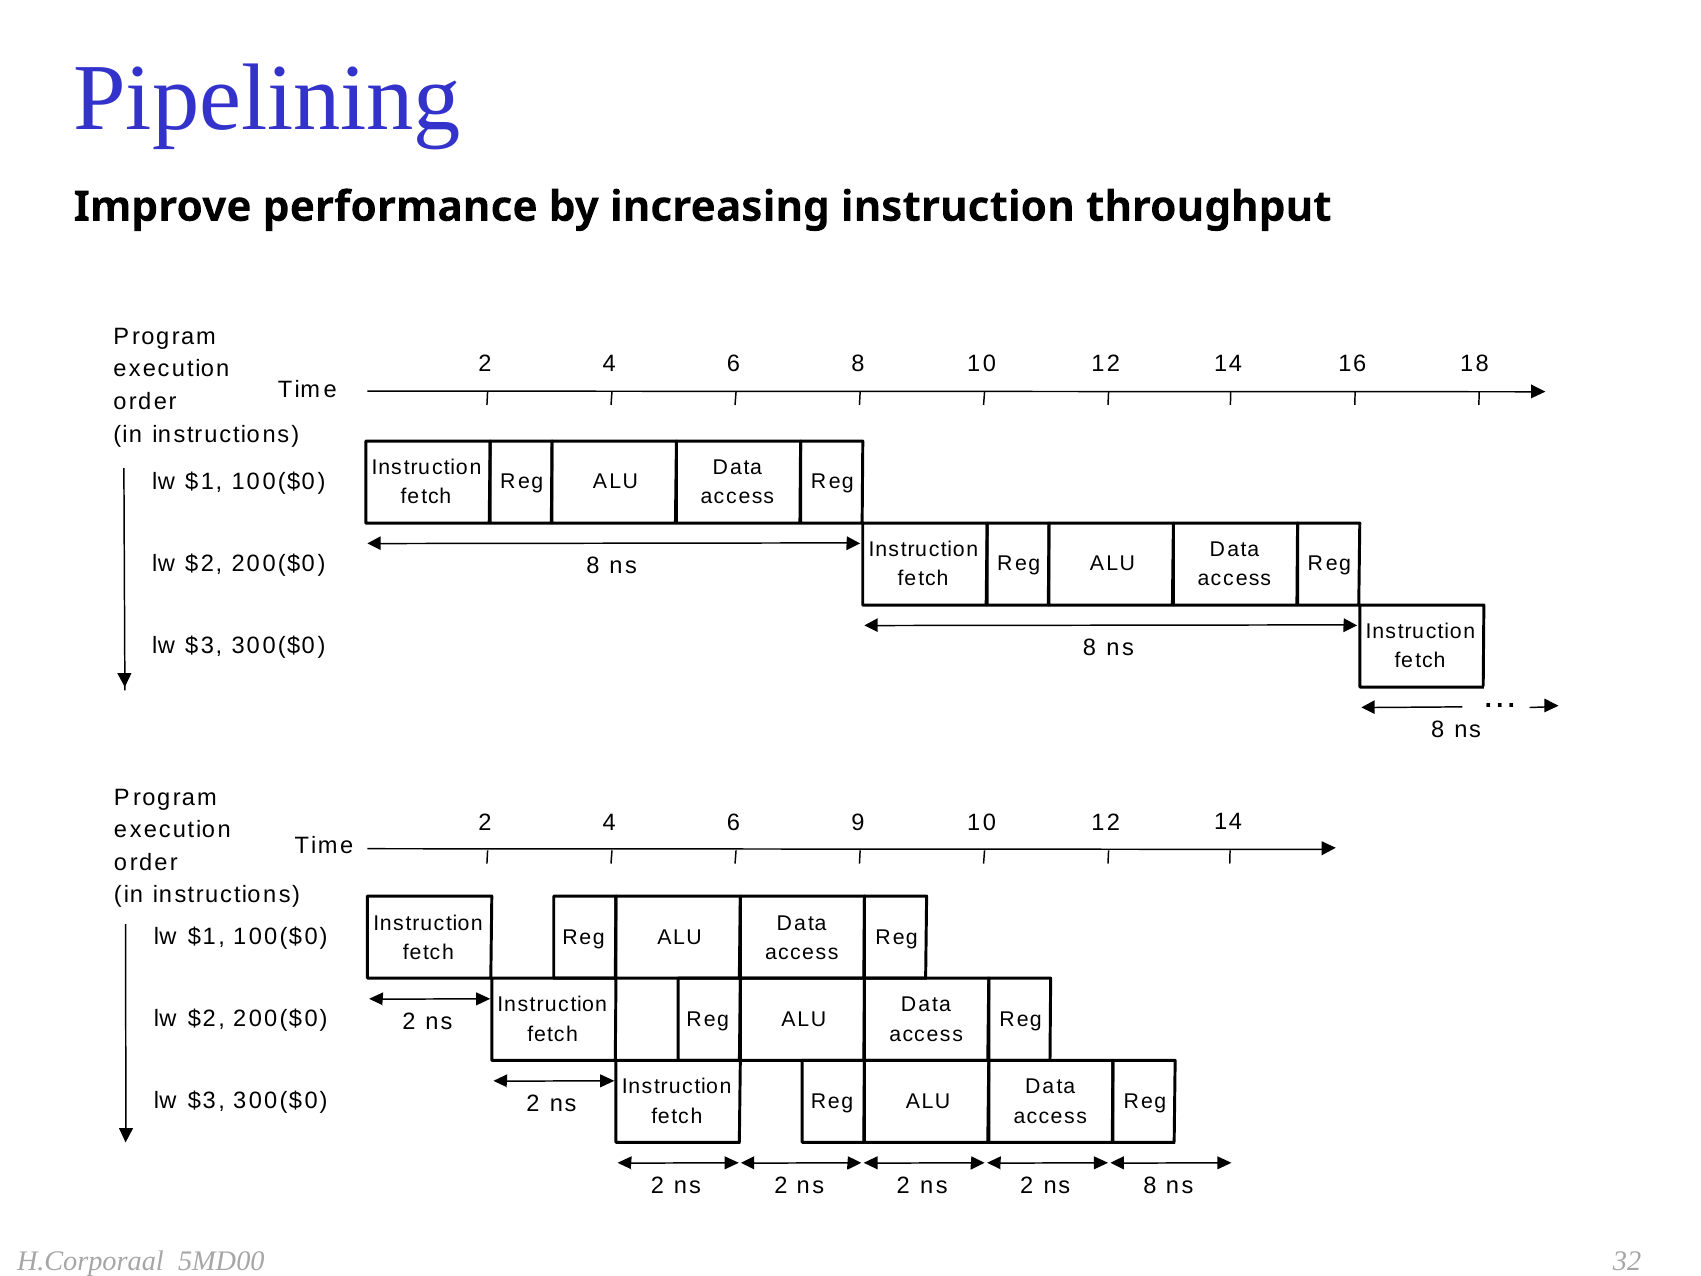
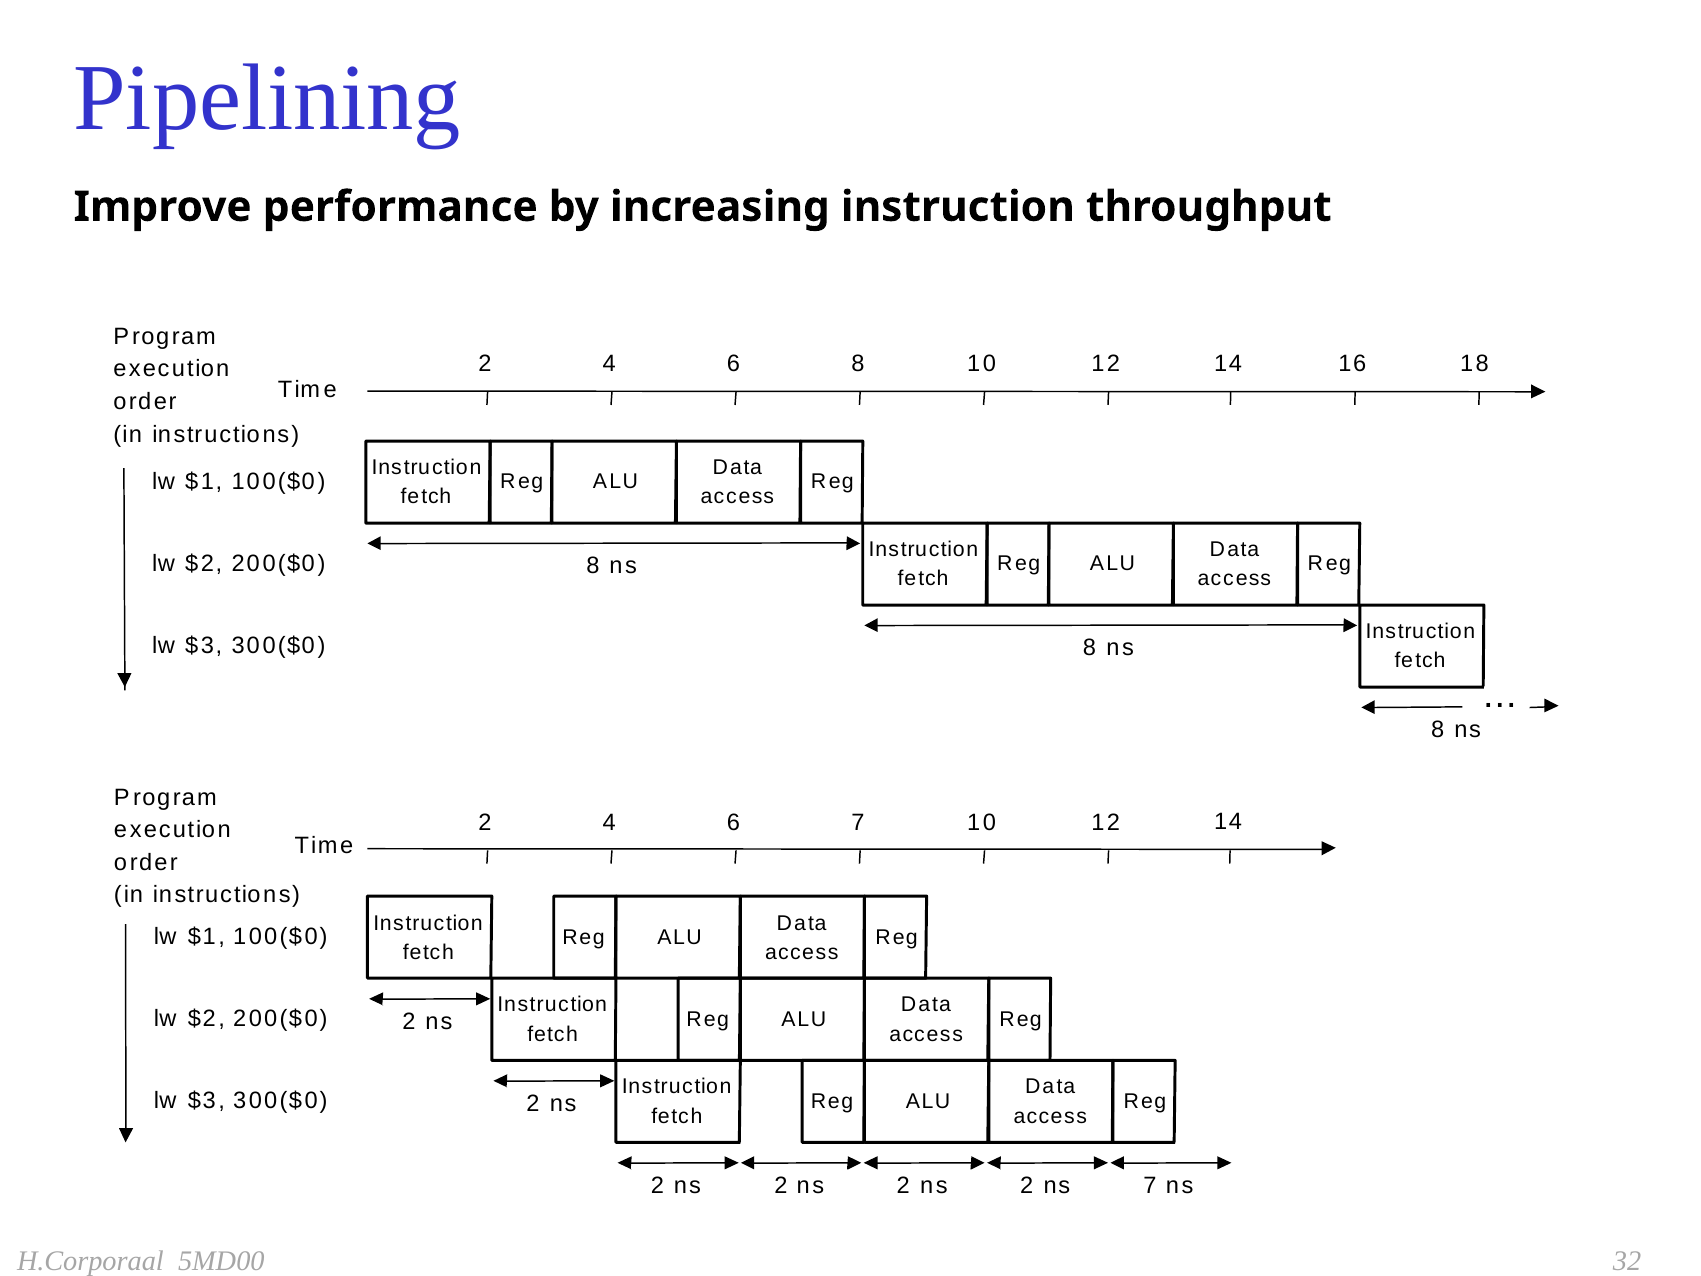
6 9: 9 -> 7 (858, 823)
8: 8 -> 7 (1150, 1185)
